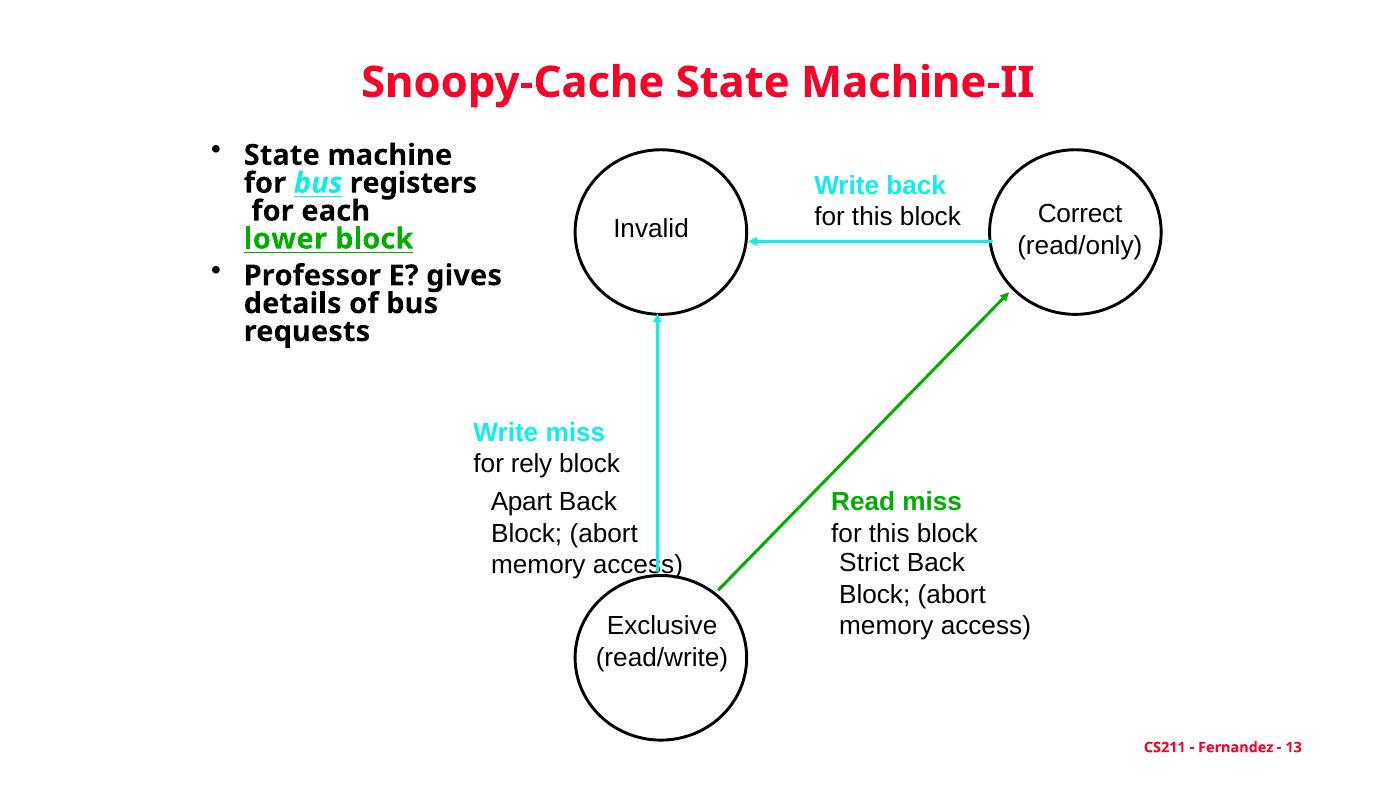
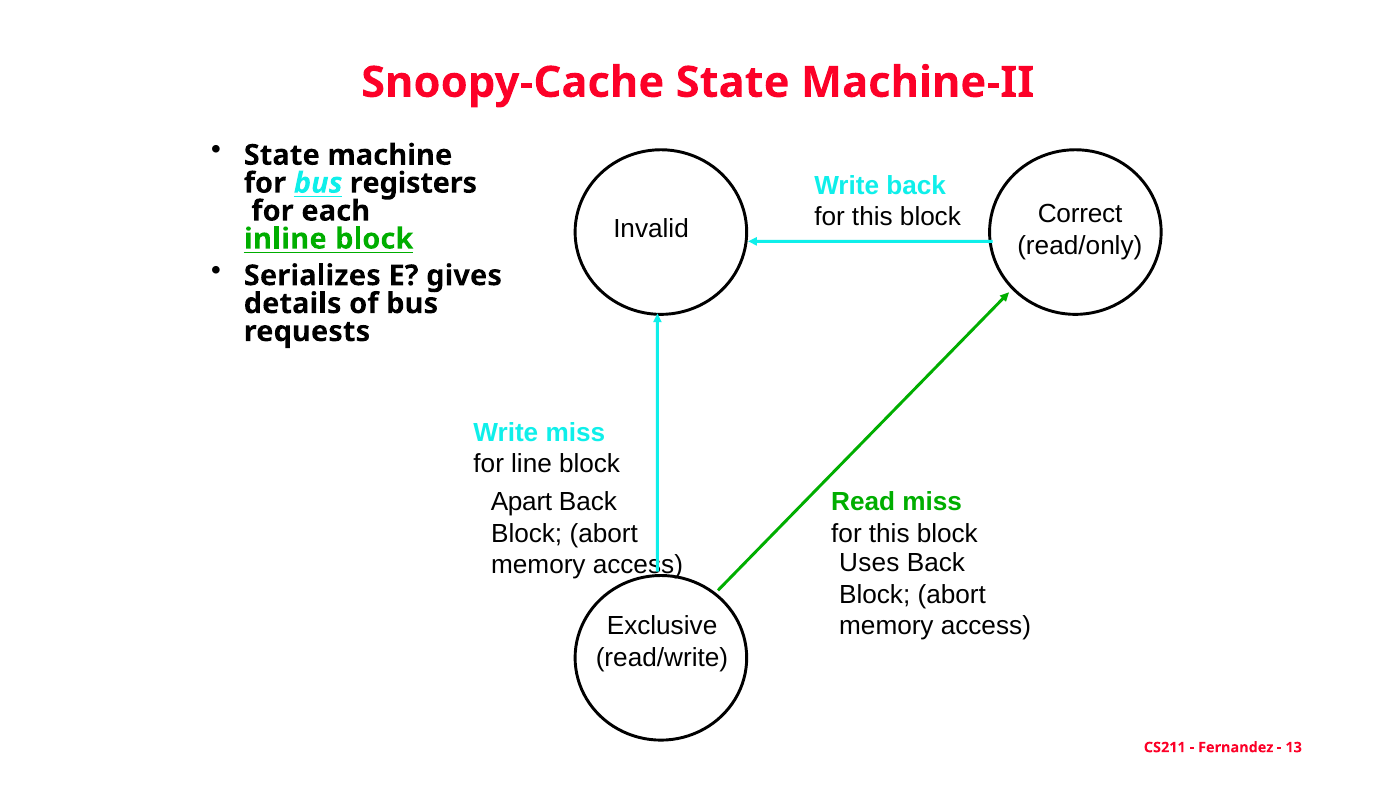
lower: lower -> inline (285, 239)
Professor: Professor -> Serializes (312, 276)
rely: rely -> line (532, 464)
Strict: Strict -> Uses (869, 563)
